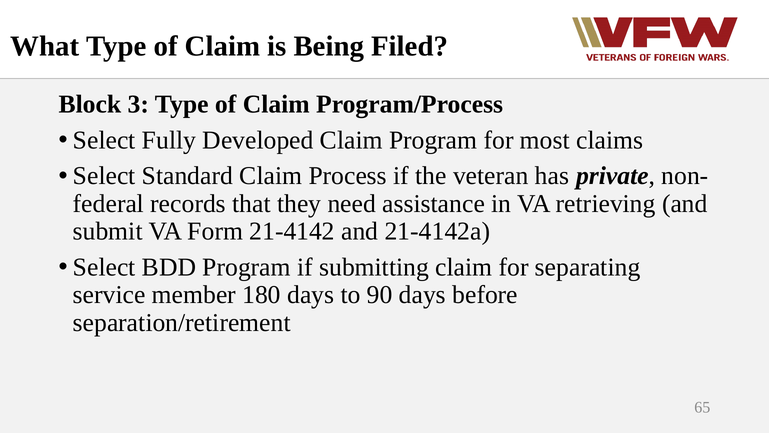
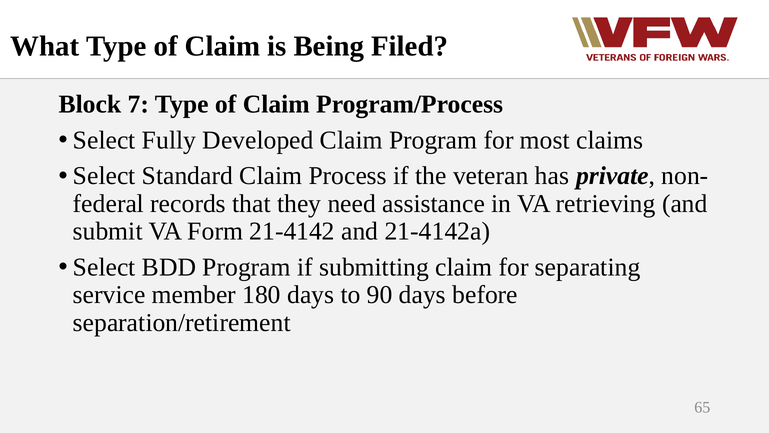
3: 3 -> 7 (138, 104)
